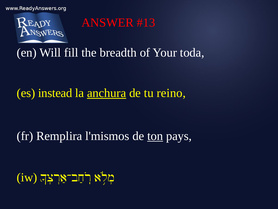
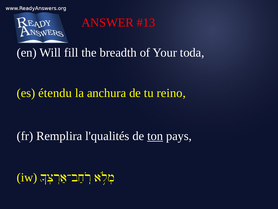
instead: instead -> étendu (55, 93)
anchura underline: present -> none (107, 93)
l'mismos: l'mismos -> l'qualités (107, 136)
